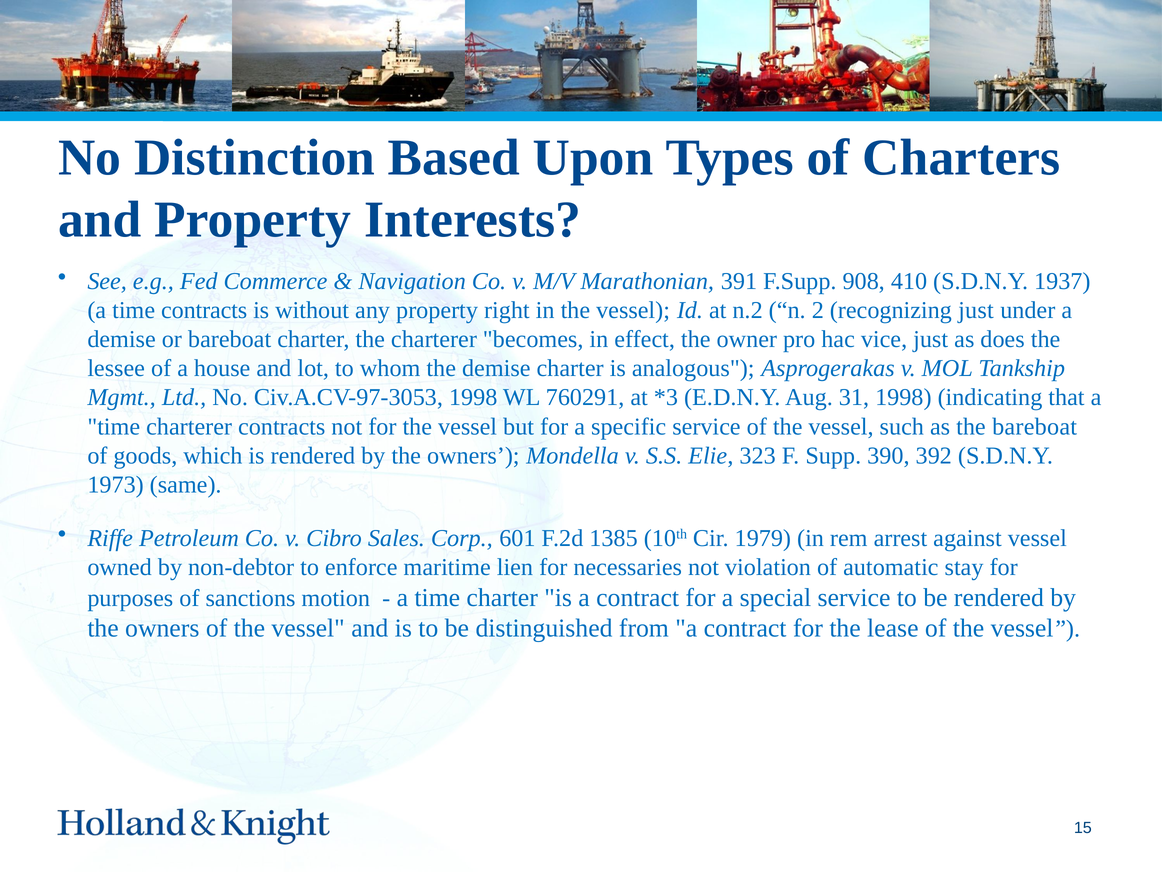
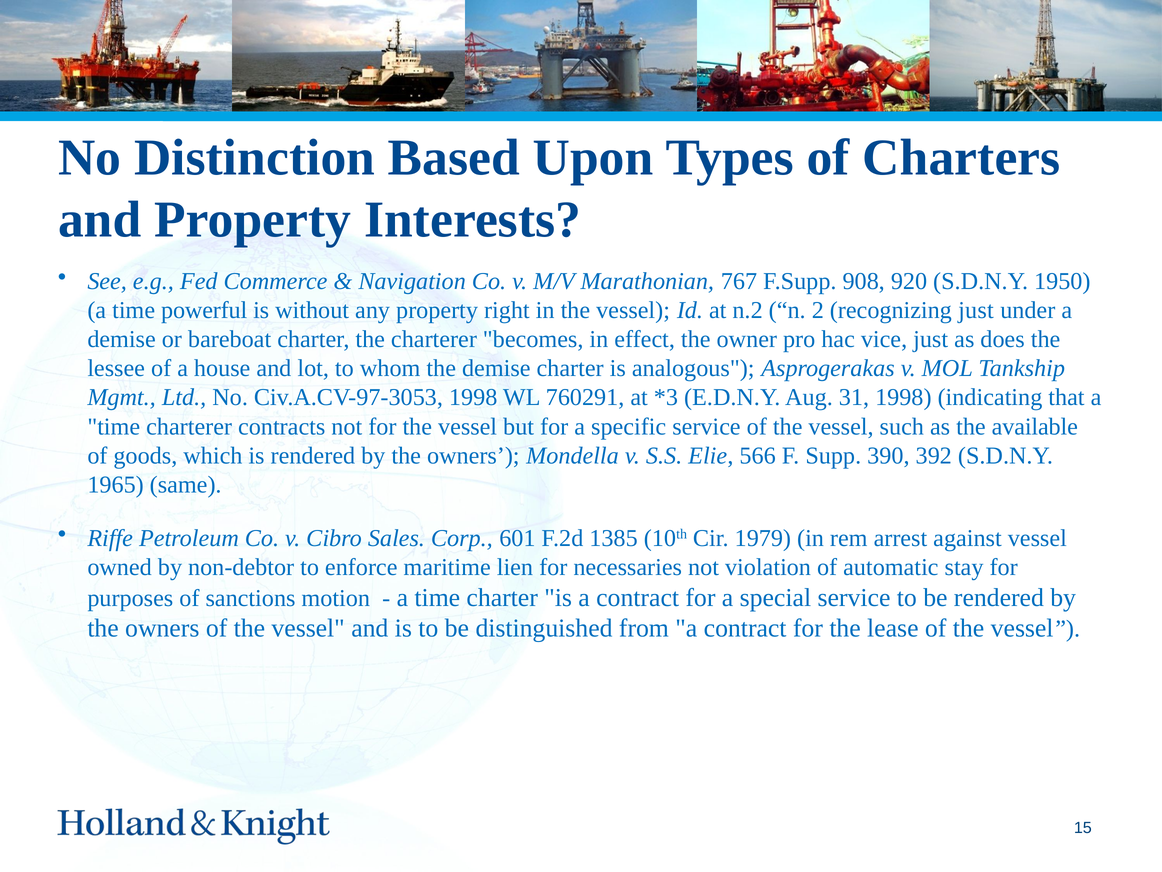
391: 391 -> 767 (739, 281)
410: 410 -> 920 (909, 281)
1937: 1937 -> 1950 (1062, 281)
time contracts: contracts -> powerful (204, 310)
the bareboat: bareboat -> available (1035, 426)
323: 323 -> 566 (758, 455)
1973: 1973 -> 1965 (116, 484)
